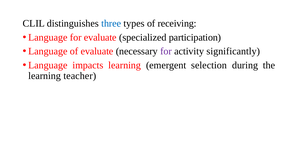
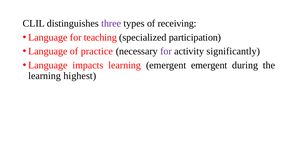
three colour: blue -> purple (111, 23)
for evaluate: evaluate -> teaching (100, 37)
of evaluate: evaluate -> practice (97, 51)
emergent selection: selection -> emergent (209, 65)
teacher: teacher -> highest (80, 76)
